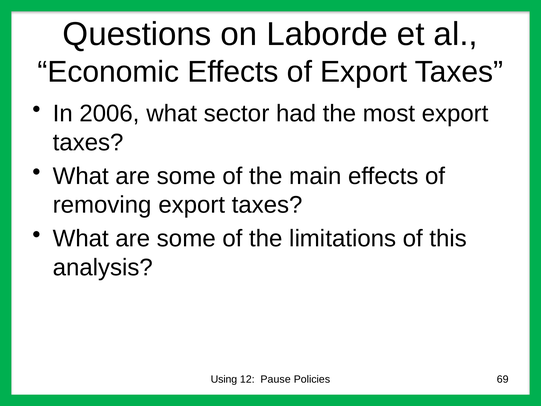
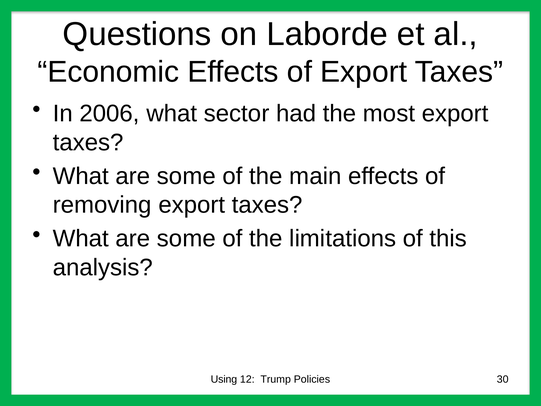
Pause: Pause -> Trump (276, 379)
69: 69 -> 30 (503, 379)
